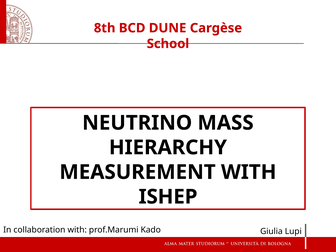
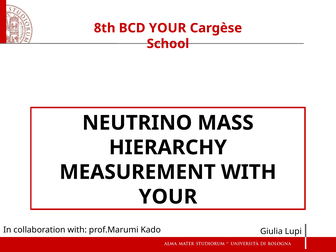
BCD DUNE: DUNE -> YOUR (168, 28)
ISHEP: ISHEP -> YOUR (168, 197)
